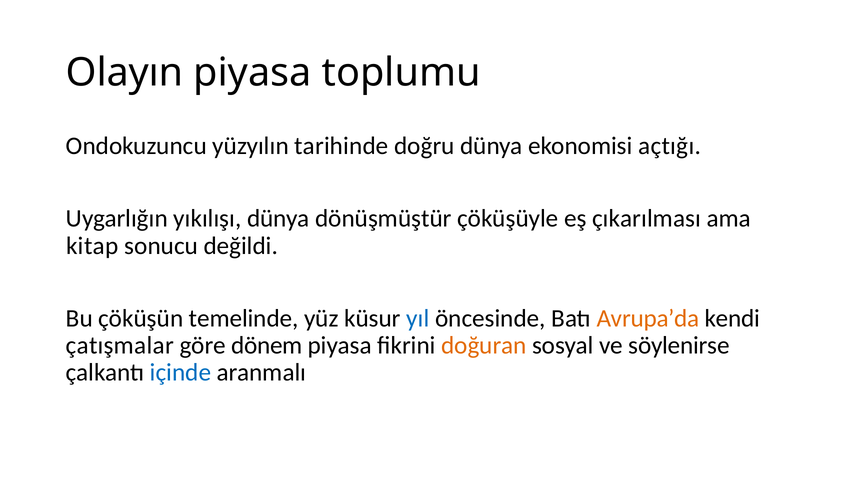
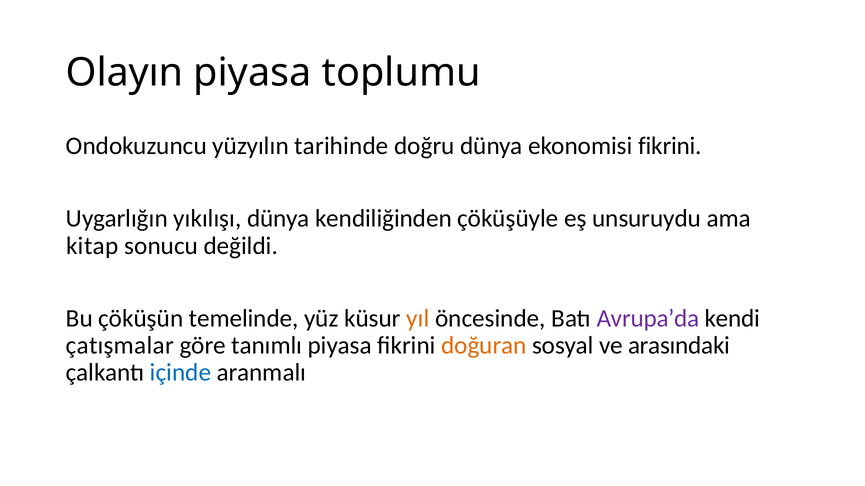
ekonomisi açtığı: açtığı -> fikrini (670, 146)
dönüşmüştür: dönüşmüştür -> kendiliğinden (383, 219)
çıkarılması: çıkarılması -> unsuruydu (647, 219)
yıl colour: blue -> orange (418, 319)
Avrupa’da colour: orange -> purple (648, 319)
dönem: dönem -> tanımlı (267, 346)
söylenirse: söylenirse -> arasındaki (679, 346)
